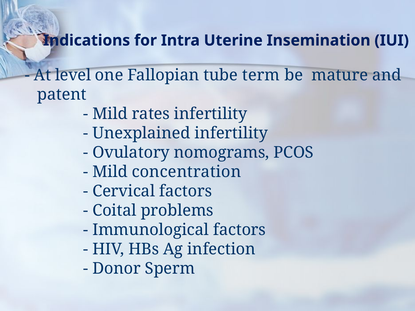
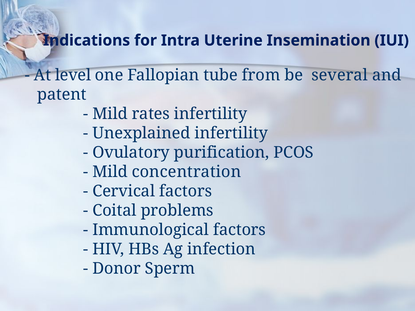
term: term -> from (261, 75)
mature: mature -> several (340, 75)
nomograms: nomograms -> purification (222, 153)
